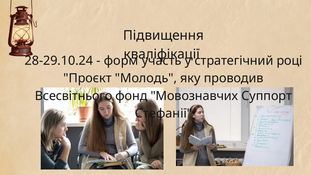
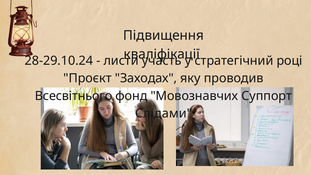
форм: форм -> листи (121, 61)
Молодь: Молодь -> Заходах (146, 78)
Стефанії: Стефанії -> Слідами (163, 114)
